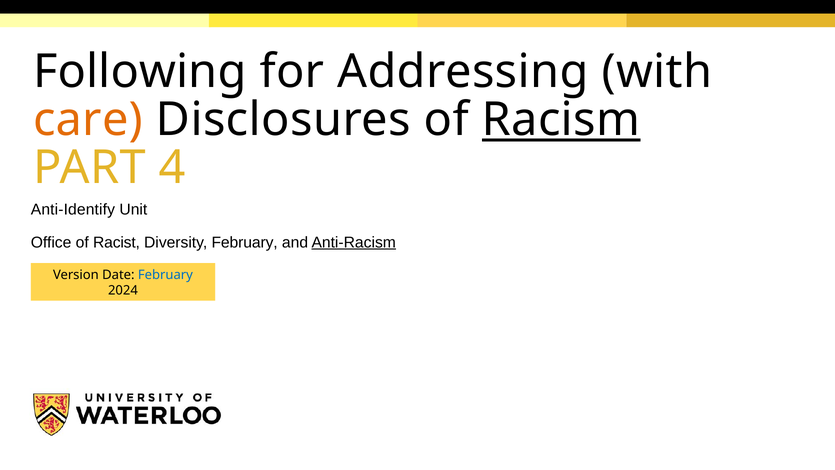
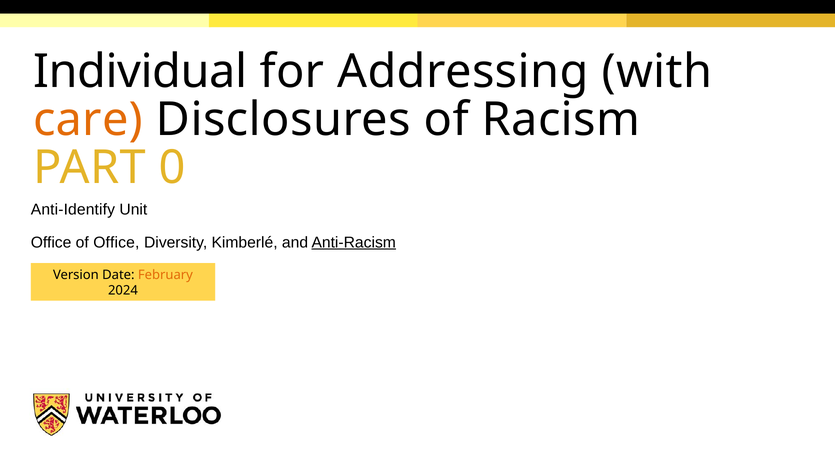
Following: Following -> Individual (140, 72)
Racism underline: present -> none (561, 120)
4: 4 -> 0 (172, 168)
of Racist: Racist -> Office (116, 242)
Diversity February: February -> Kimberlé (245, 242)
February colour: blue -> orange (165, 275)
